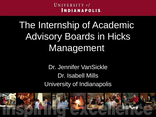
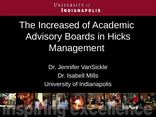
Internship: Internship -> Increased (59, 25)
